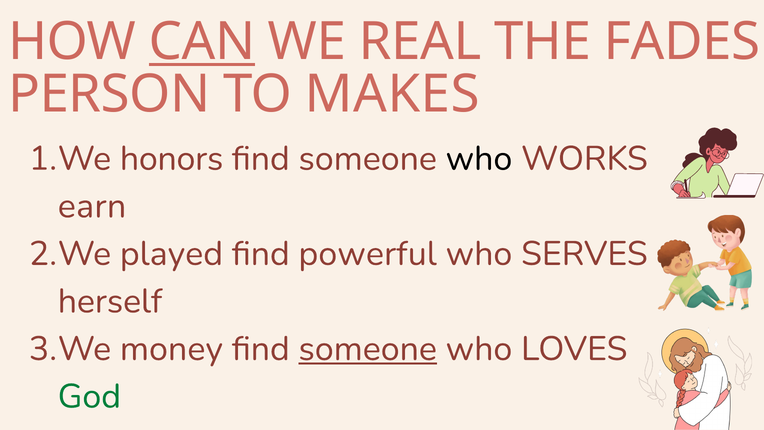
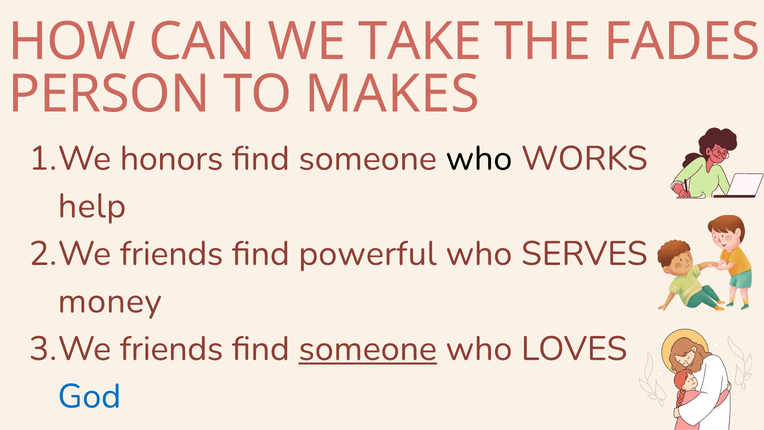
CAN underline: present -> none (202, 42)
REAL: REAL -> TAKE (420, 42)
earn: earn -> help (92, 206)
played: played -> friends (172, 254)
herself: herself -> money (110, 301)
money: money -> friends (172, 349)
God colour: green -> blue (89, 396)
